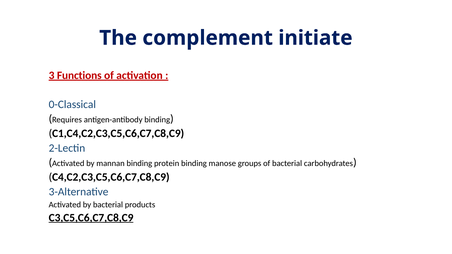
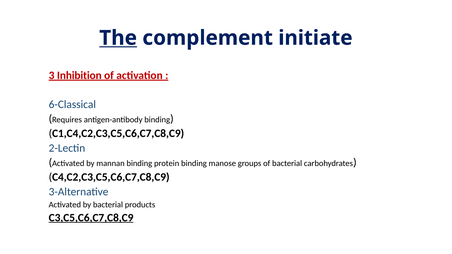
The underline: none -> present (118, 38)
Functions: Functions -> Inhibition (79, 75)
0-Classical: 0-Classical -> 6-Classical (72, 105)
